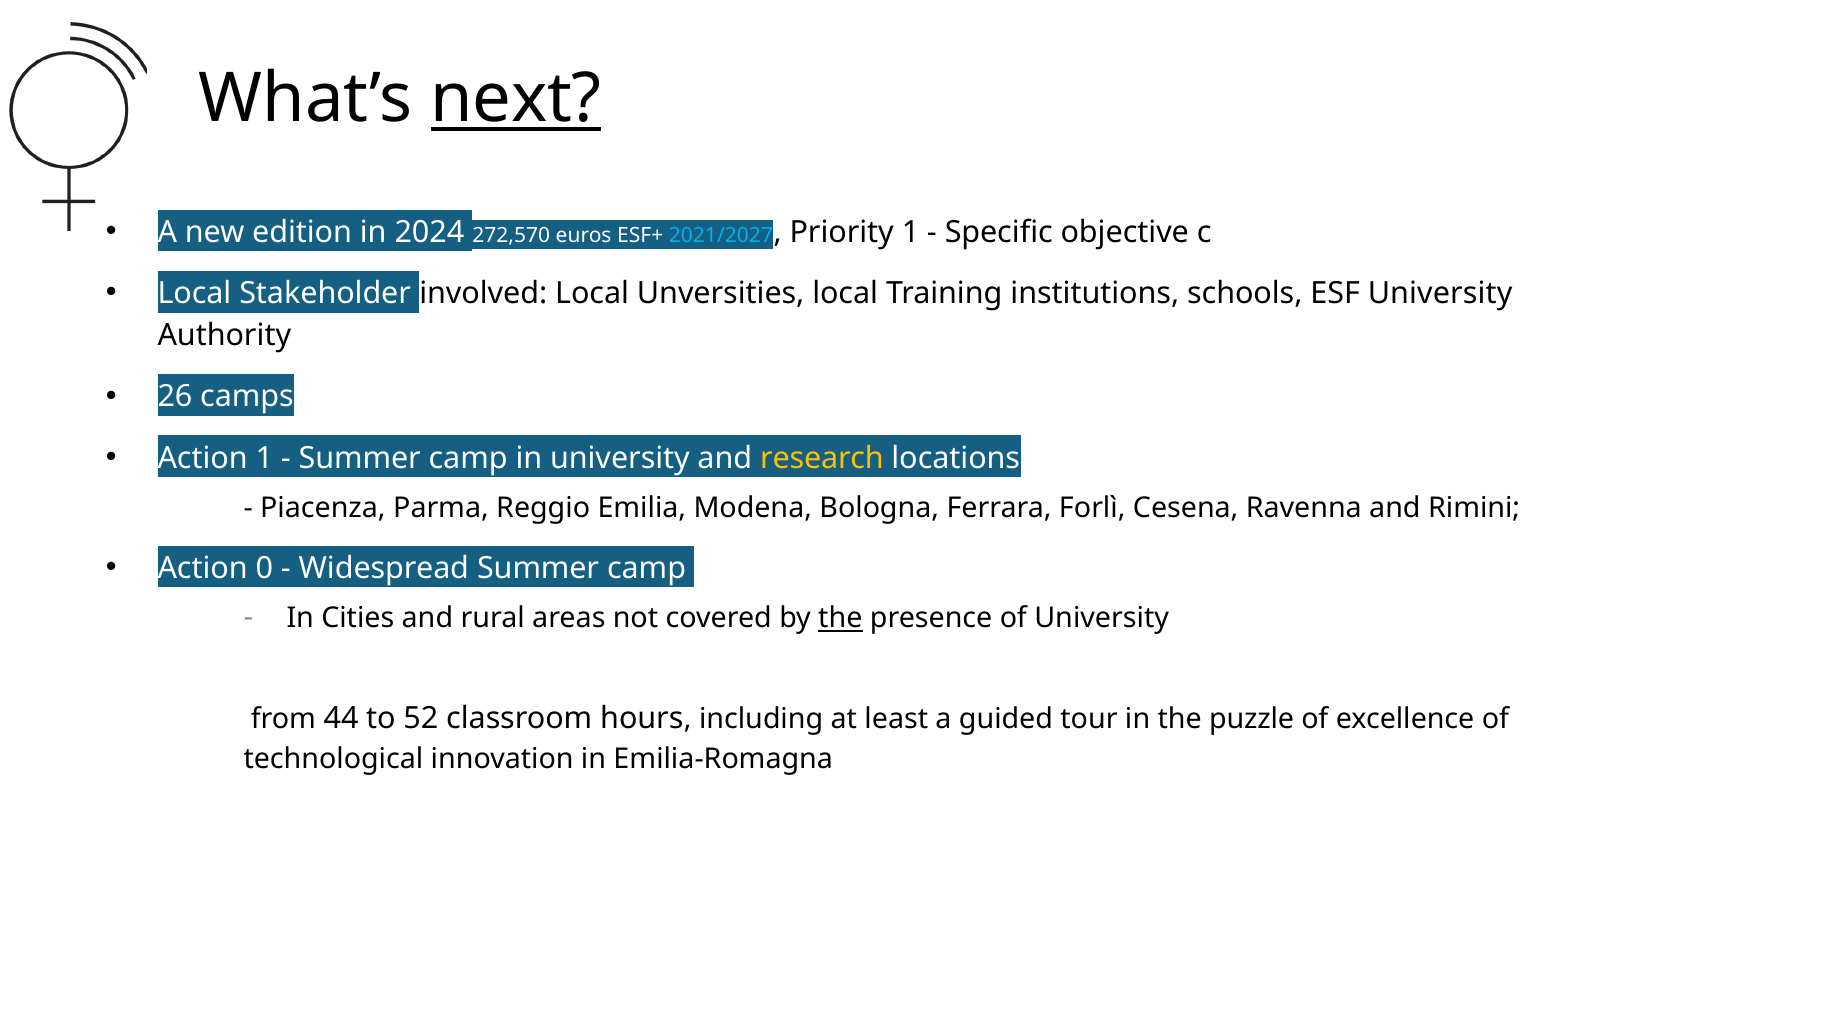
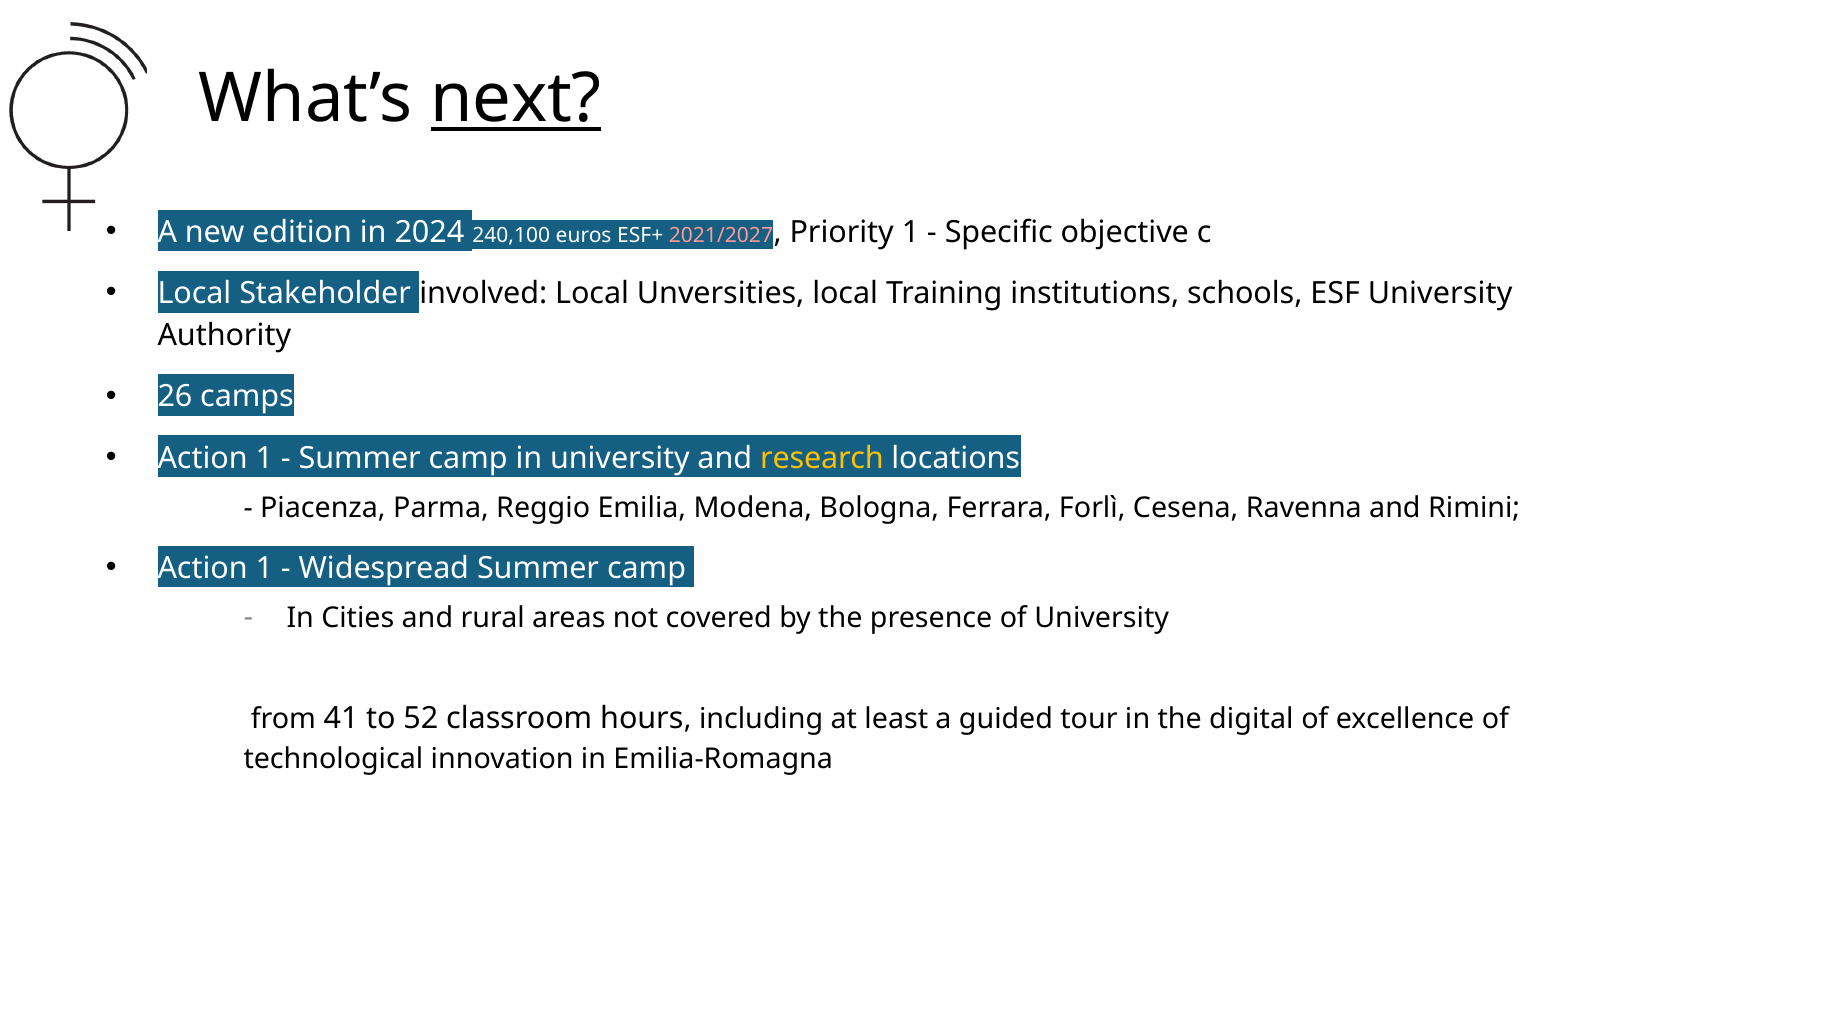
272,570: 272,570 -> 240,100 (511, 235)
2021/2027 colour: light blue -> pink (721, 235)
0: 0 -> 1 (264, 568)
the underline: present -> none (840, 618)
44: 44 -> 41 (341, 718)
puzzle: puzzle -> digital (1251, 718)
